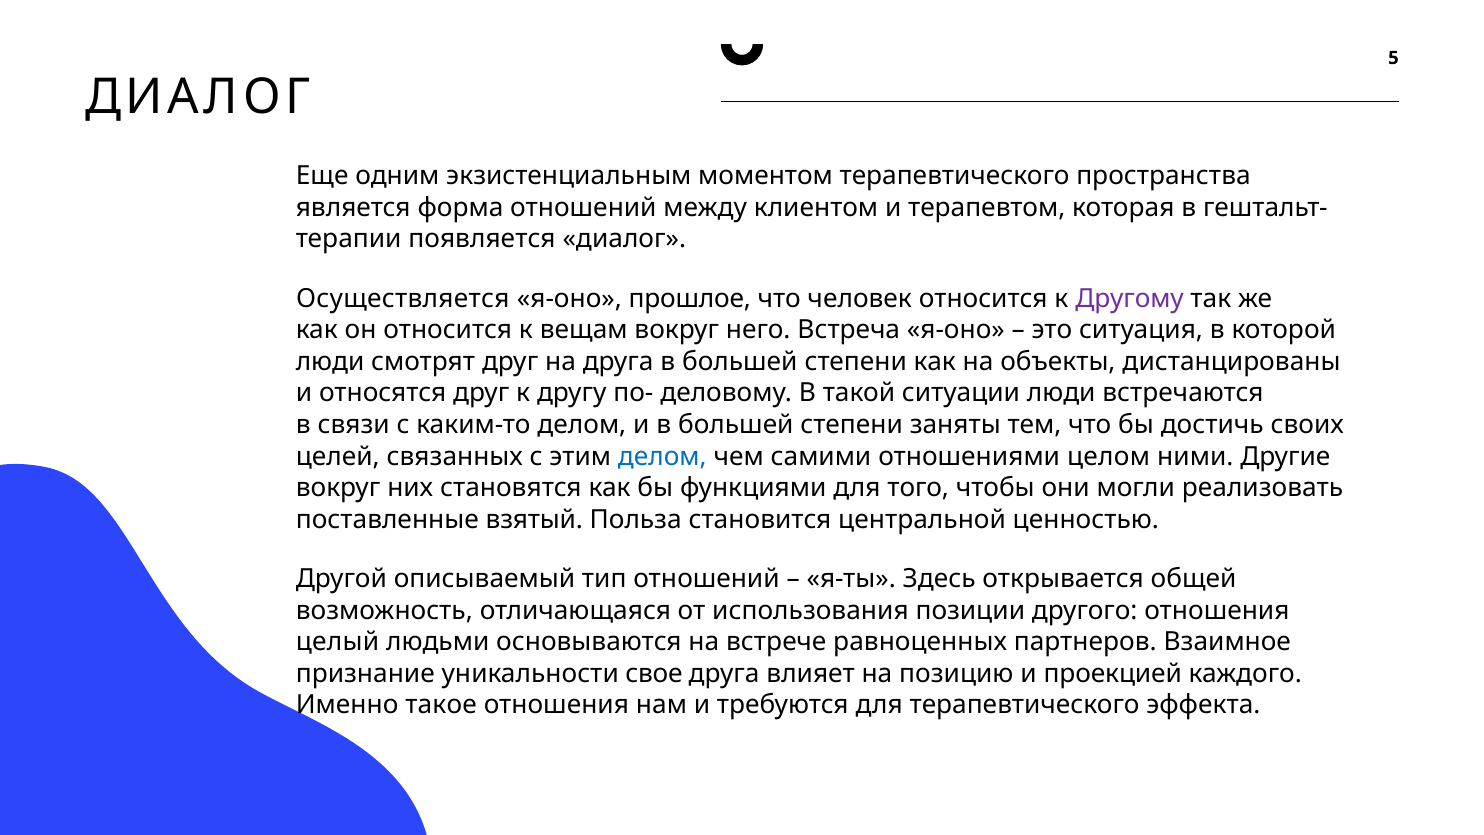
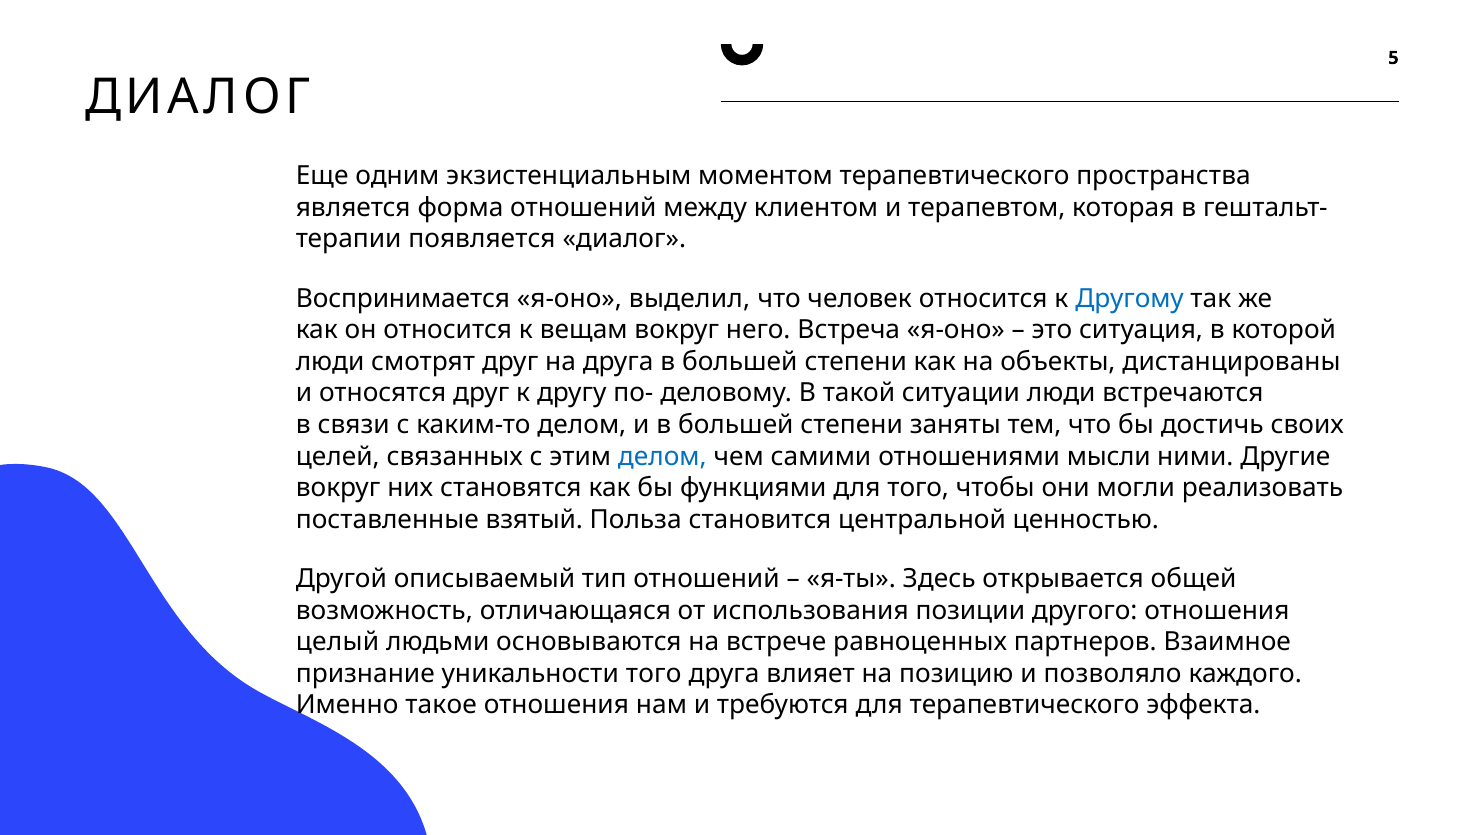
Осуществляется: Осуществляется -> Воспринимается (403, 298)
прошлое: прошлое -> выделил (690, 298)
Другому colour: purple -> blue (1129, 298)
целом: целом -> мысли (1109, 456)
уникальности свое: свое -> того (654, 673)
проекцией: проекцией -> позволяло (1113, 673)
